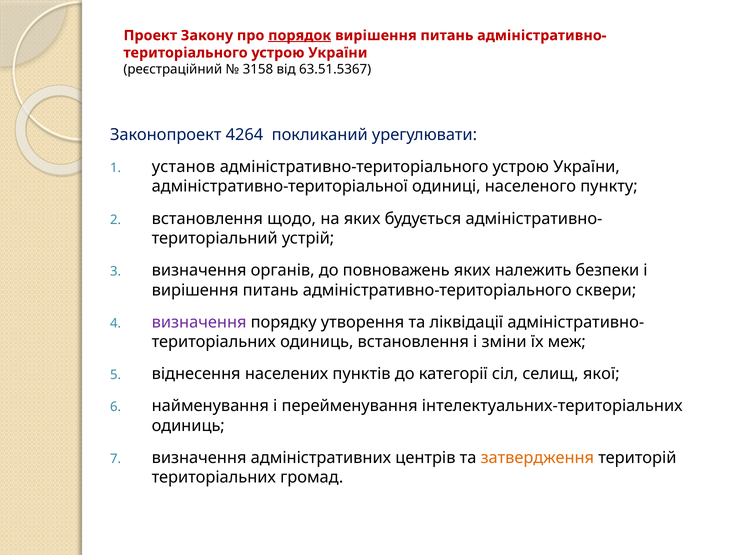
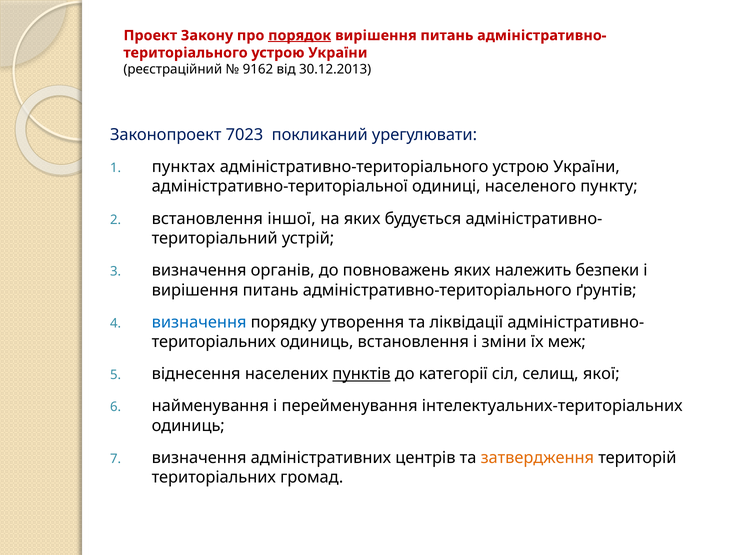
3158: 3158 -> 9162 (258, 69)
63.51.5367: 63.51.5367 -> 30.12.2013 (335, 69)
4264: 4264 -> 7023 (244, 135)
установ: установ -> пунктах (183, 167)
щодо: щодо -> іншої (292, 219)
сквери: сквери -> ґрунтів (606, 290)
визначення colour: purple -> blue (199, 322)
пунктів underline: none -> present (362, 374)
